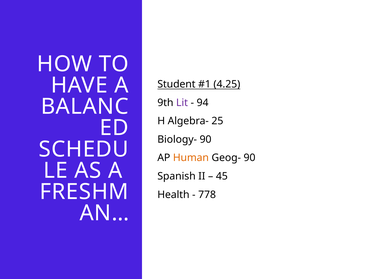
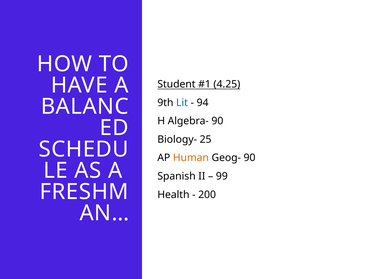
Lit colour: purple -> blue (182, 103)
Algebra- 25: 25 -> 90 (217, 121)
Biology- 90: 90 -> 25 (206, 139)
45: 45 -> 99 (222, 176)
778: 778 -> 200 (207, 195)
